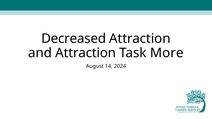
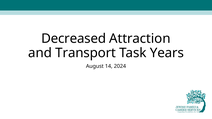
and Attraction: Attraction -> Transport (86, 53)
More: More -> Years (167, 53)
